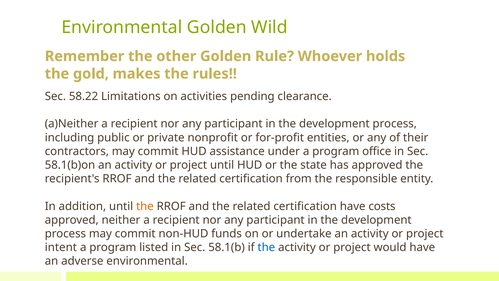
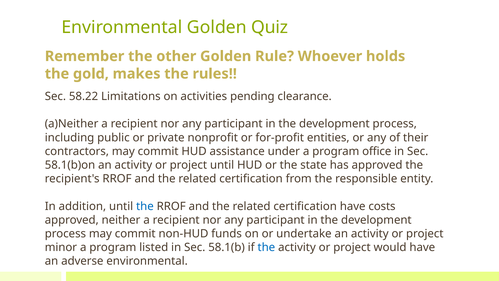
Wild: Wild -> Quiz (270, 27)
the colour: orange -> blue (145, 206)
intent: intent -> minor (61, 247)
